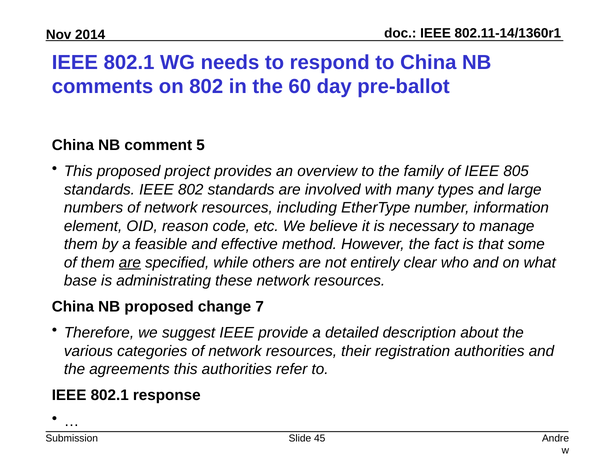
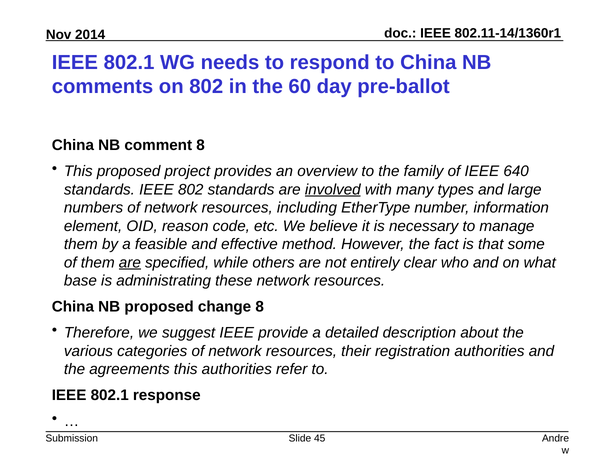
comment 5: 5 -> 8 (201, 145)
805: 805 -> 640 (516, 171)
involved underline: none -> present (333, 189)
change 7: 7 -> 8 (260, 307)
